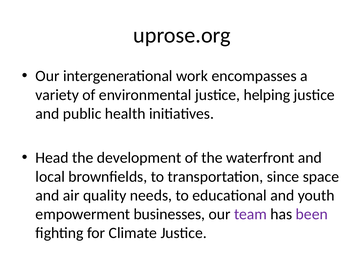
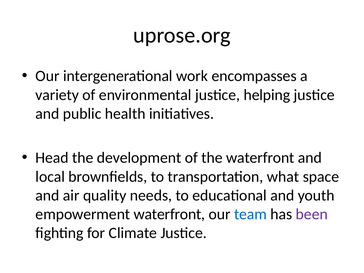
since: since -> what (283, 177)
empowerment businesses: businesses -> waterfront (169, 214)
team colour: purple -> blue (250, 214)
